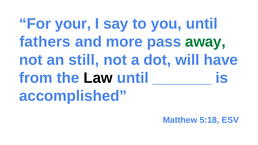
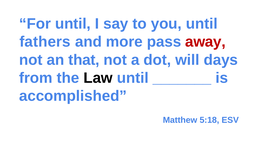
For your: your -> until (73, 24)
away colour: green -> red (205, 42)
still: still -> that (84, 60)
have: have -> days (221, 60)
